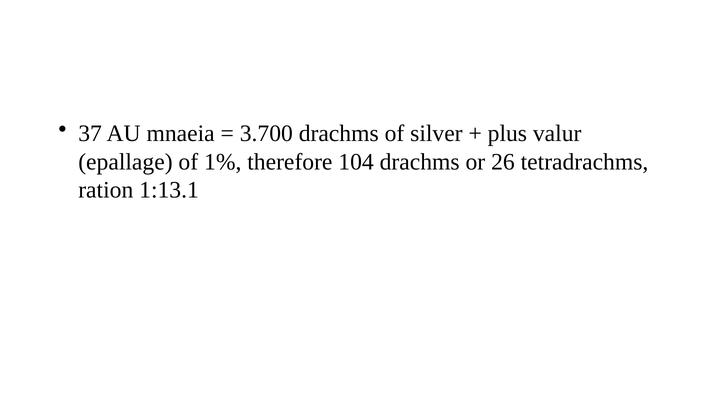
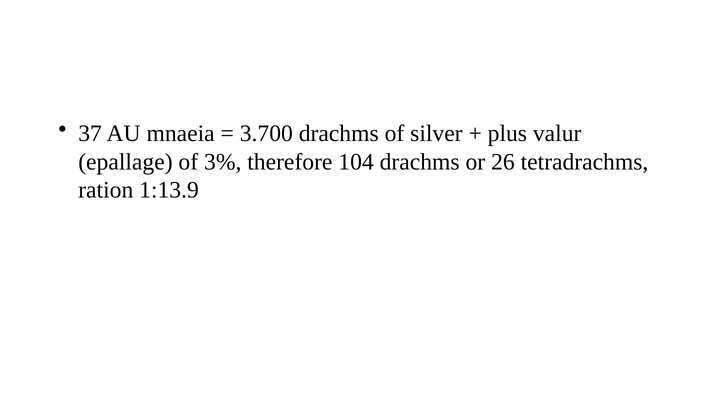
1%: 1% -> 3% (223, 162)
1:13.1: 1:13.1 -> 1:13.9 (169, 190)
